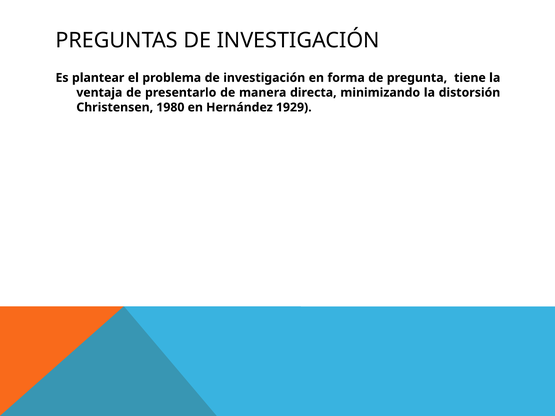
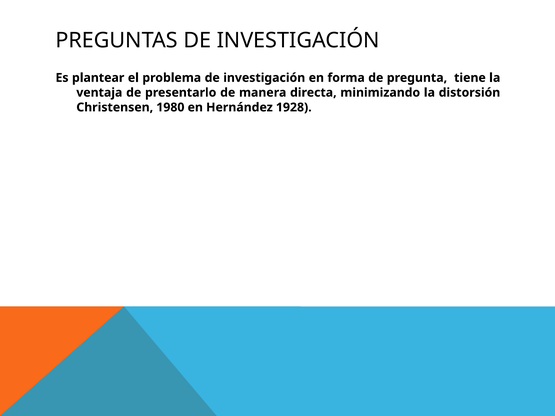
1929: 1929 -> 1928 (294, 107)
